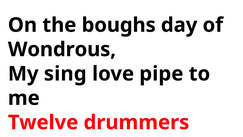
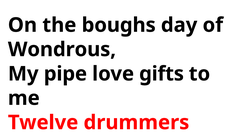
sing: sing -> pipe (65, 74)
pipe: pipe -> gifts (162, 74)
